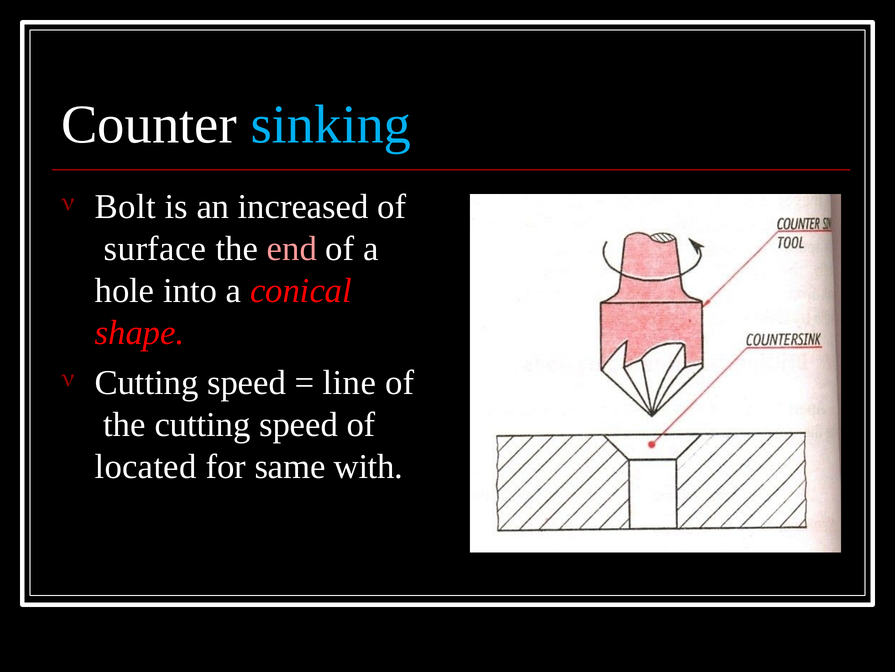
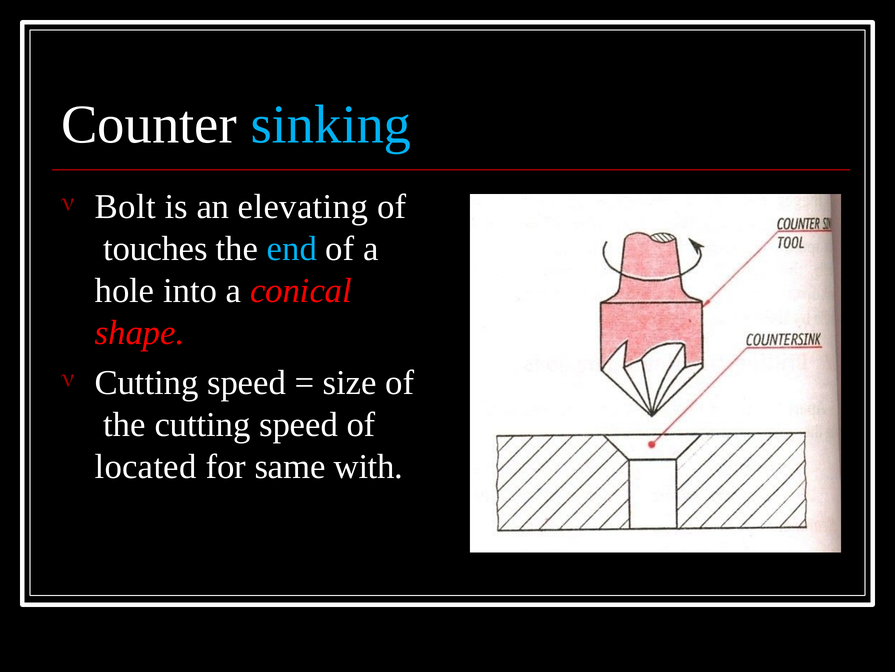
increased: increased -> elevating (303, 207)
surface: surface -> touches (155, 249)
end colour: pink -> light blue (292, 249)
line: line -> size (350, 382)
